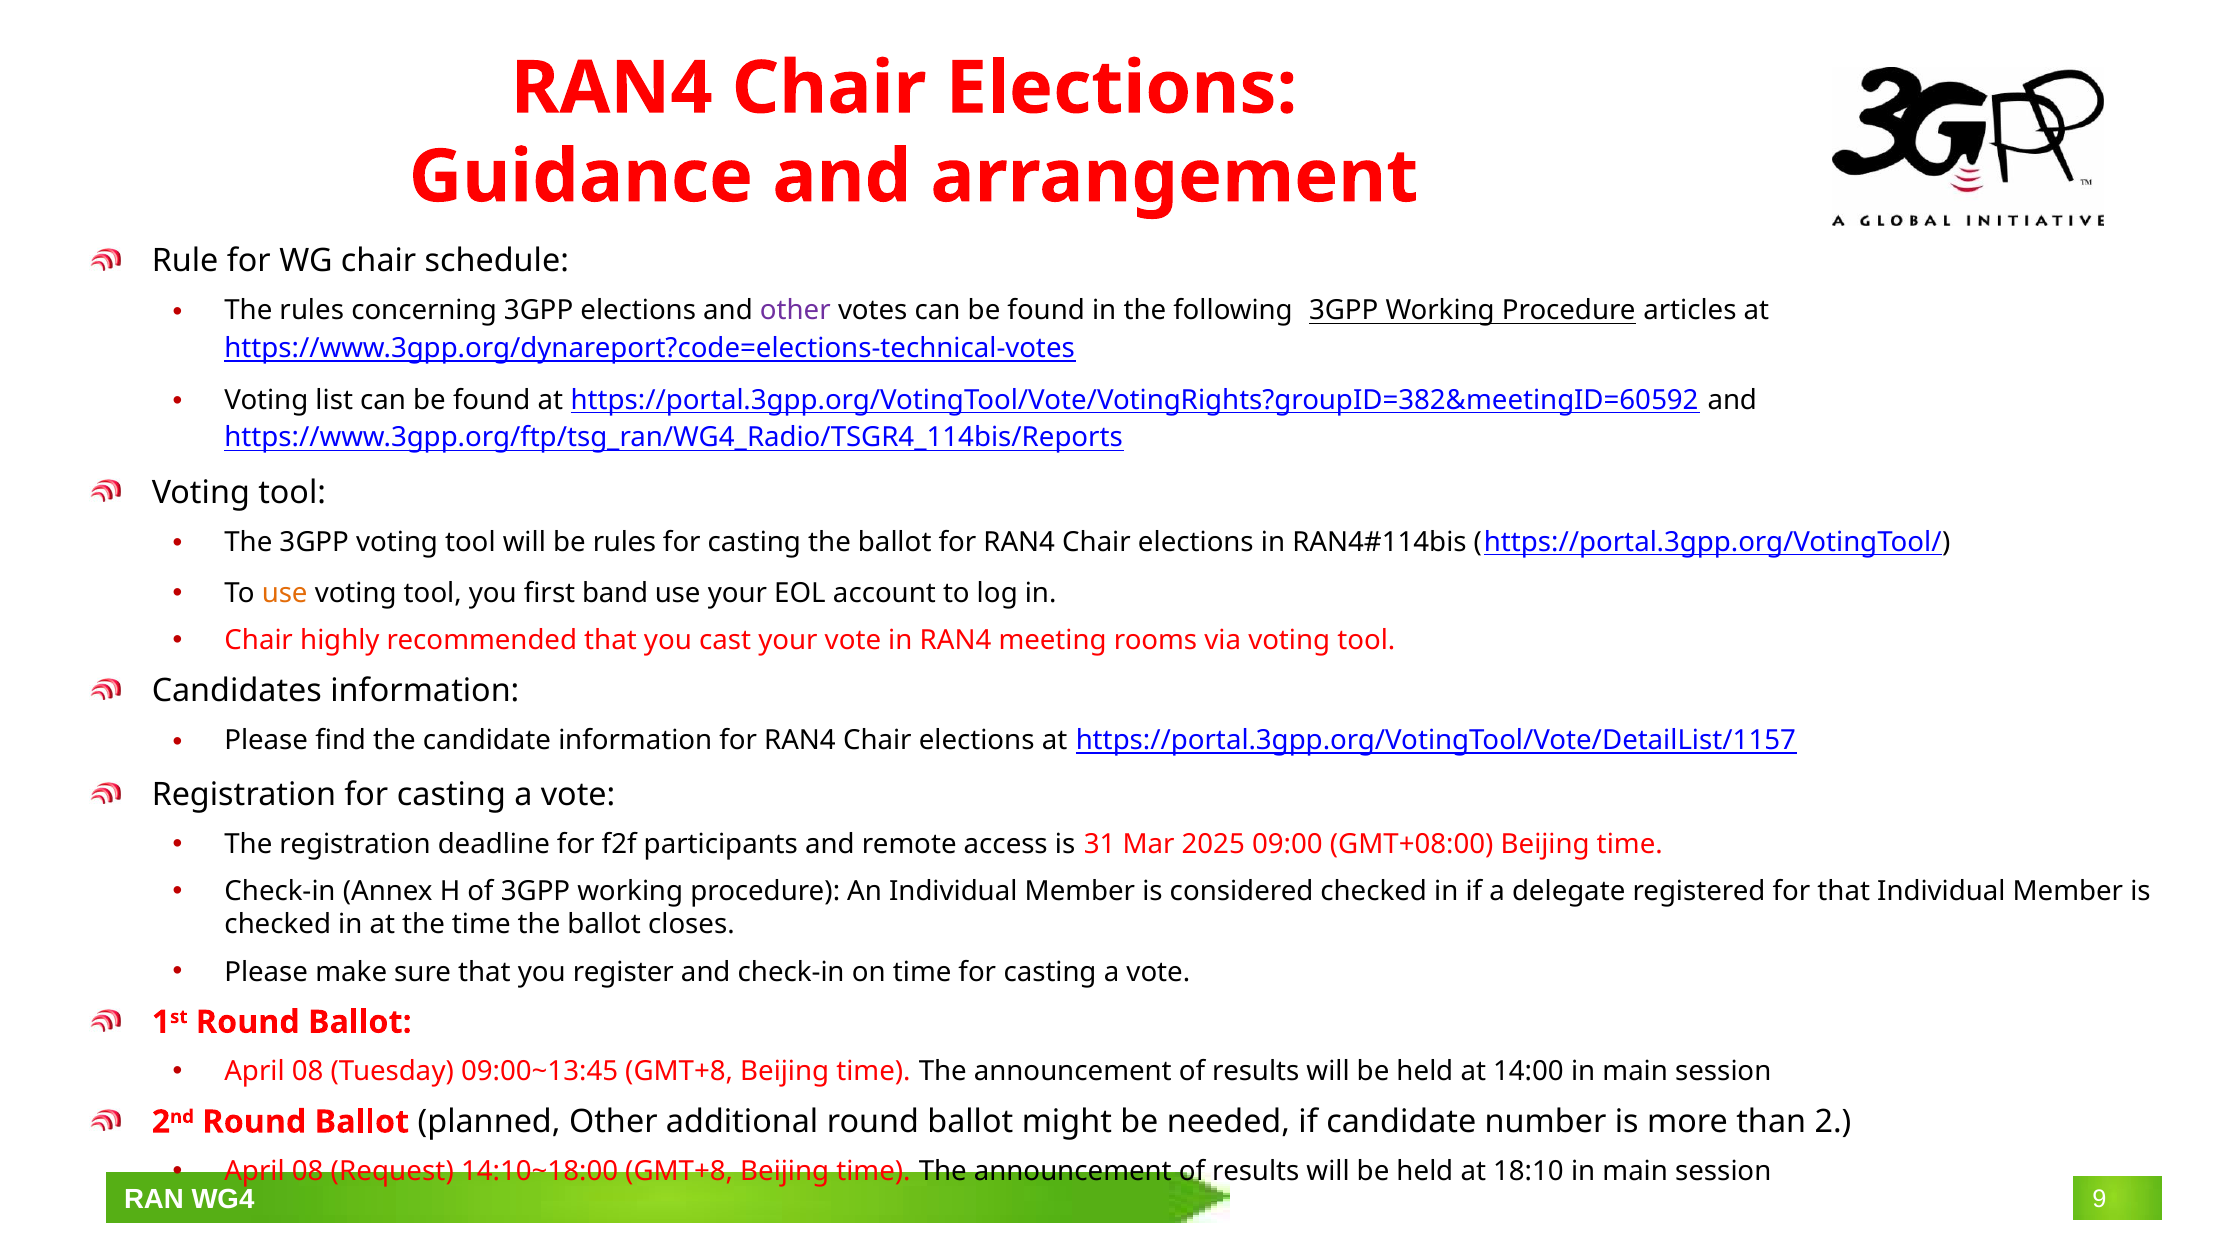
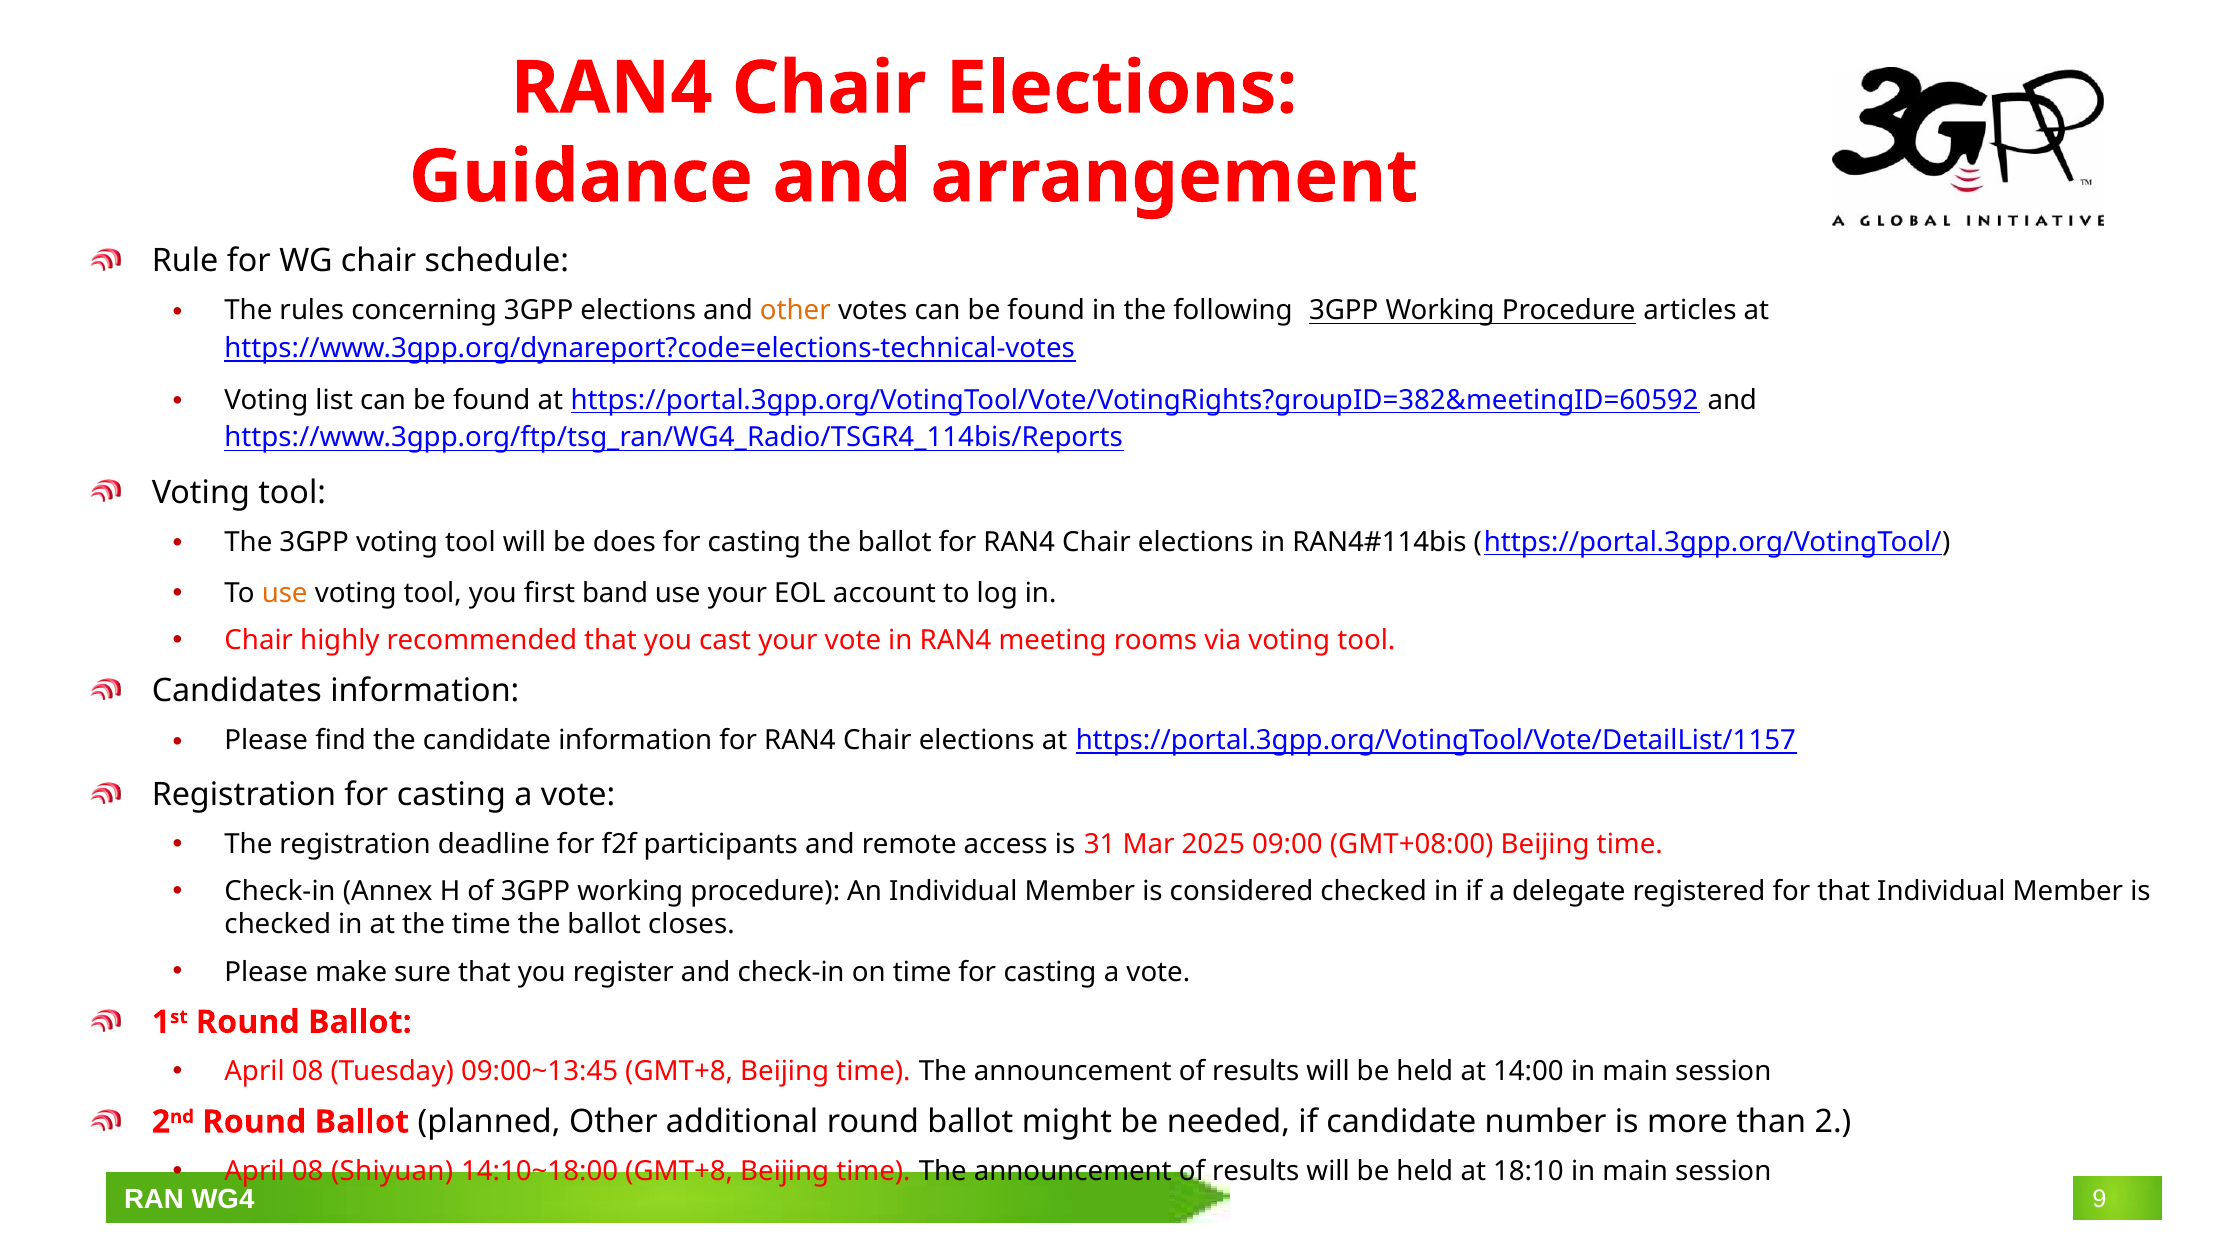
other colour: purple -> orange (795, 311)
be rules: rules -> does (624, 542)
Request: Request -> Shiyuan (392, 1171)
